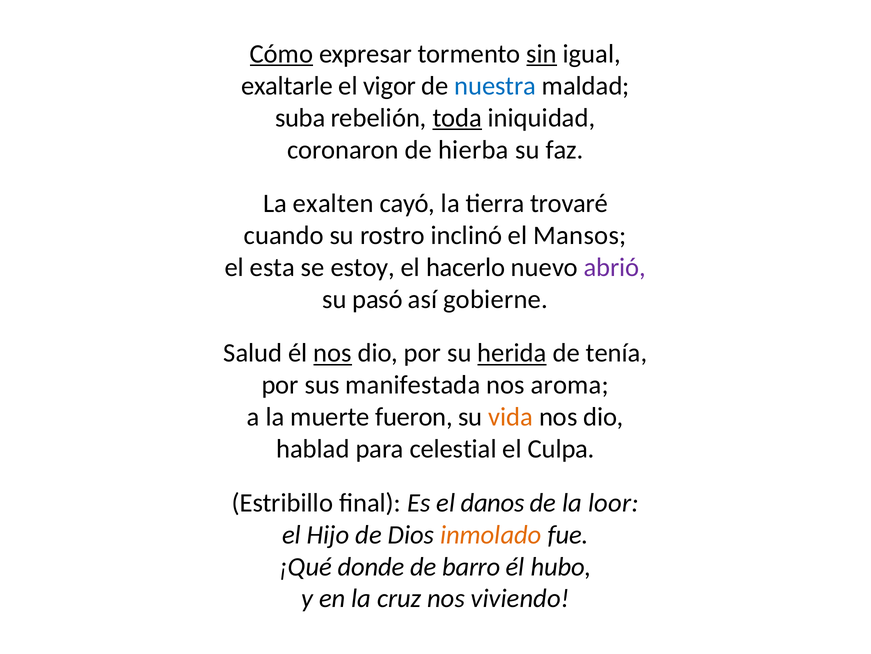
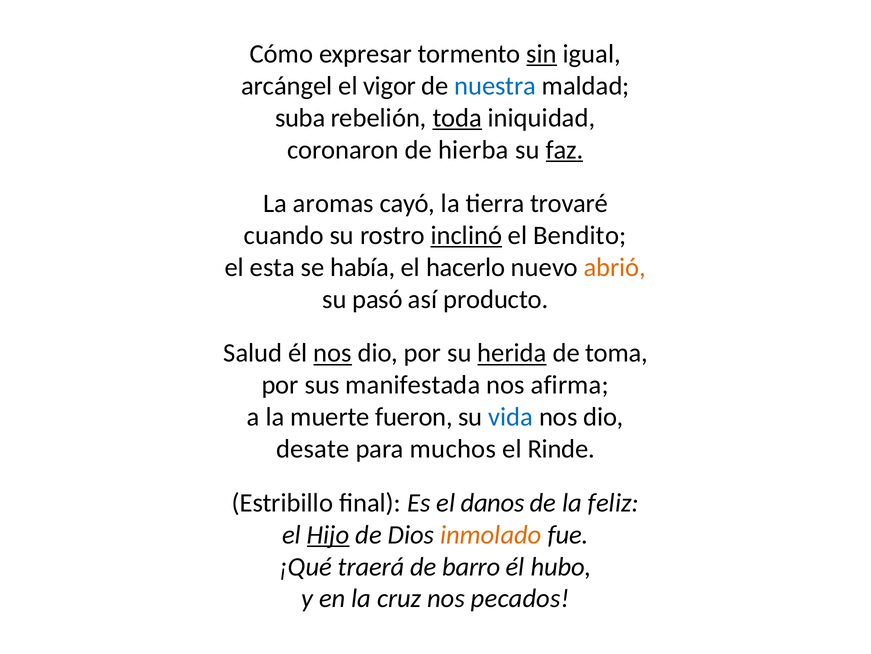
Cómo underline: present -> none (281, 54)
exaltarle: exaltarle -> arcángel (287, 86)
faz underline: none -> present (565, 150)
exalten: exalten -> aromas (333, 203)
inclinó underline: none -> present (466, 235)
Mansos: Mansos -> Bendito (580, 235)
estoy: estoy -> había (363, 267)
abrió colour: purple -> orange (615, 267)
gobierne: gobierne -> producto (496, 299)
tenía: tenía -> toma (617, 353)
aroma: aroma -> afirma (570, 385)
vida colour: orange -> blue (511, 417)
hablad: hablad -> desate (313, 449)
celestial: celestial -> muchos (453, 449)
Culpa: Culpa -> Rinde (561, 449)
loor: loor -> feliz (613, 502)
Hijo underline: none -> present (328, 534)
donde: donde -> traerá (371, 566)
viviendo: viviendo -> pecados (520, 598)
